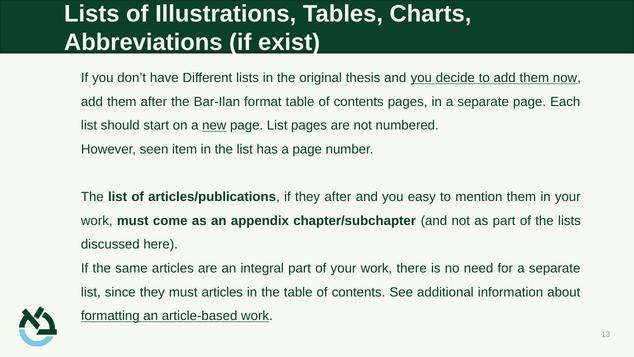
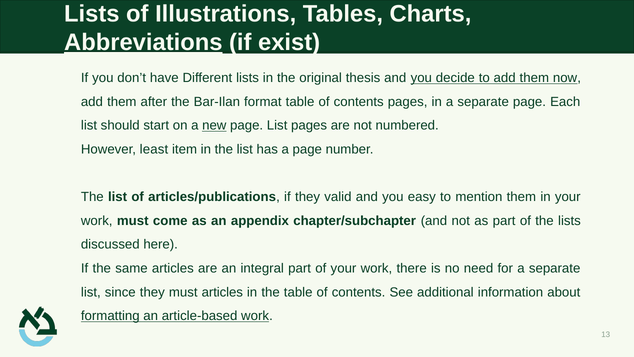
Abbreviations underline: none -> present (143, 42)
seen: seen -> least (154, 149)
they after: after -> valid (338, 197)
